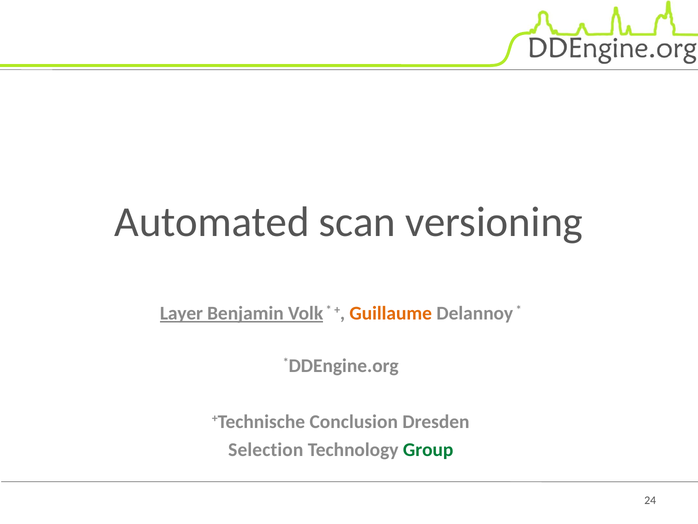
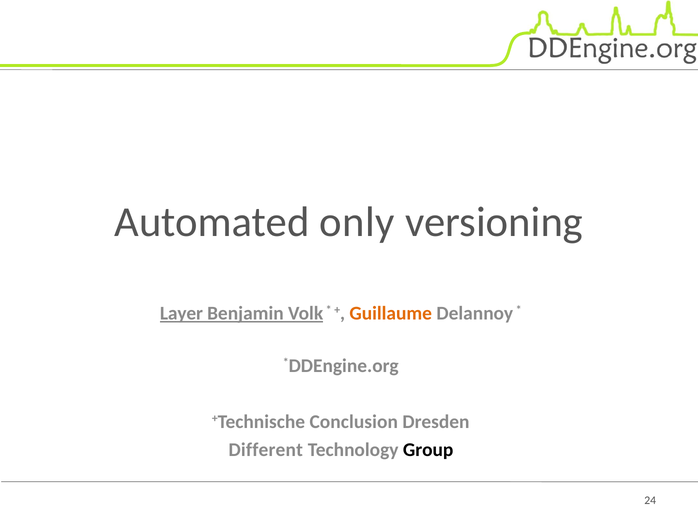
scan: scan -> only (357, 222)
Selection: Selection -> Different (266, 449)
Group colour: green -> black (428, 449)
